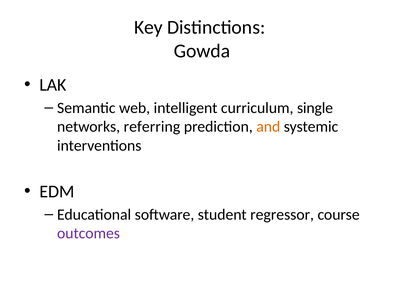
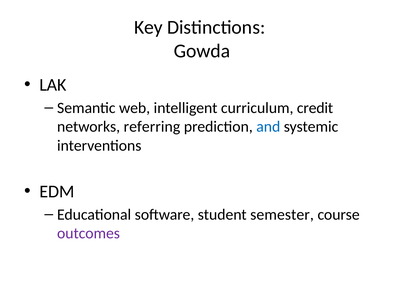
single: single -> credit (315, 108)
and colour: orange -> blue (268, 127)
regressor: regressor -> semester (282, 215)
